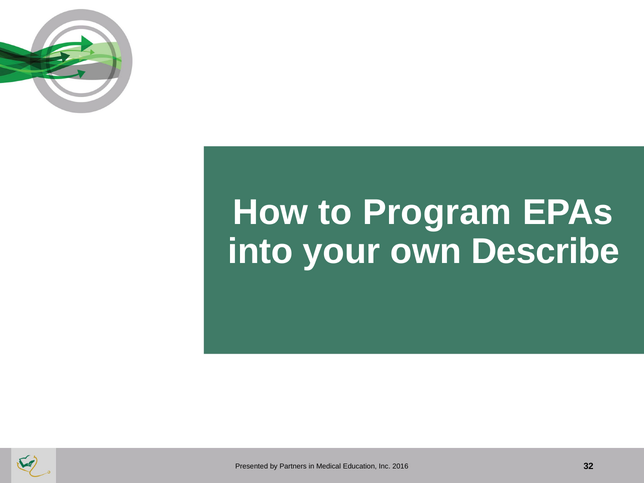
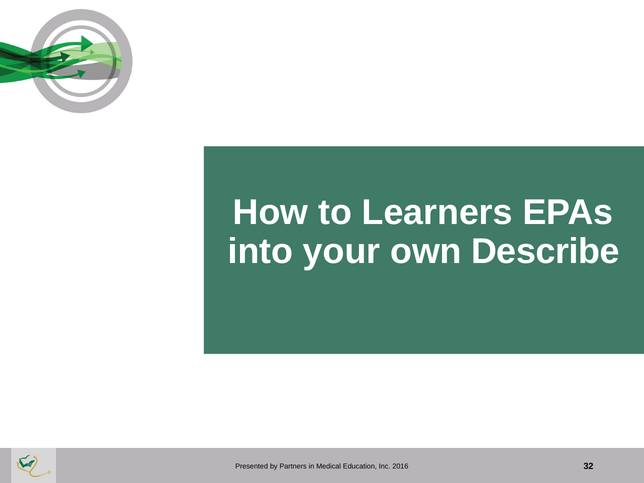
Program: Program -> Learners (437, 213)
